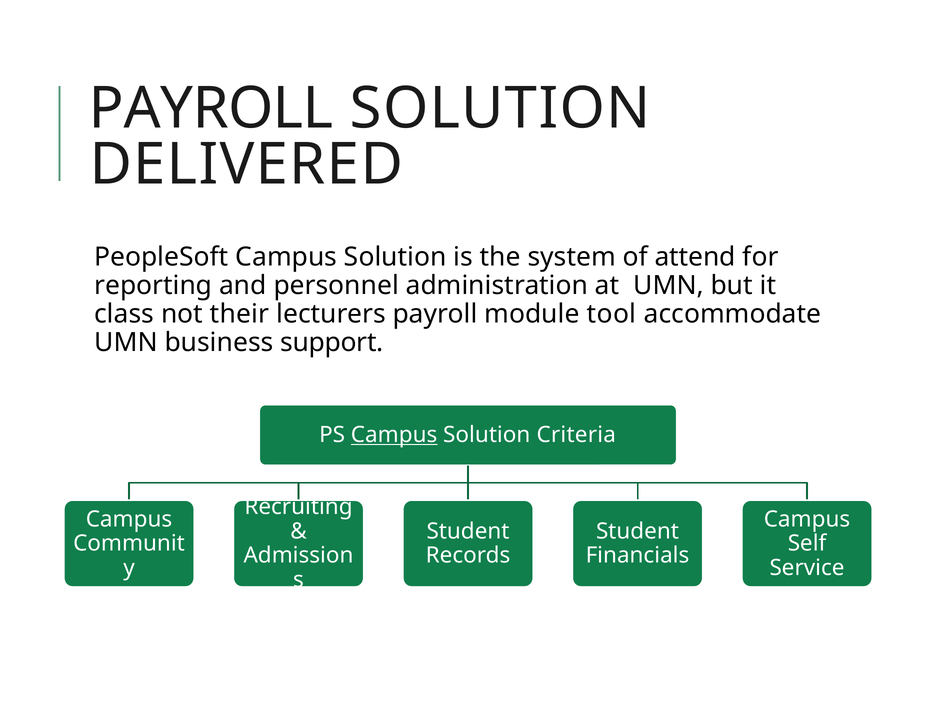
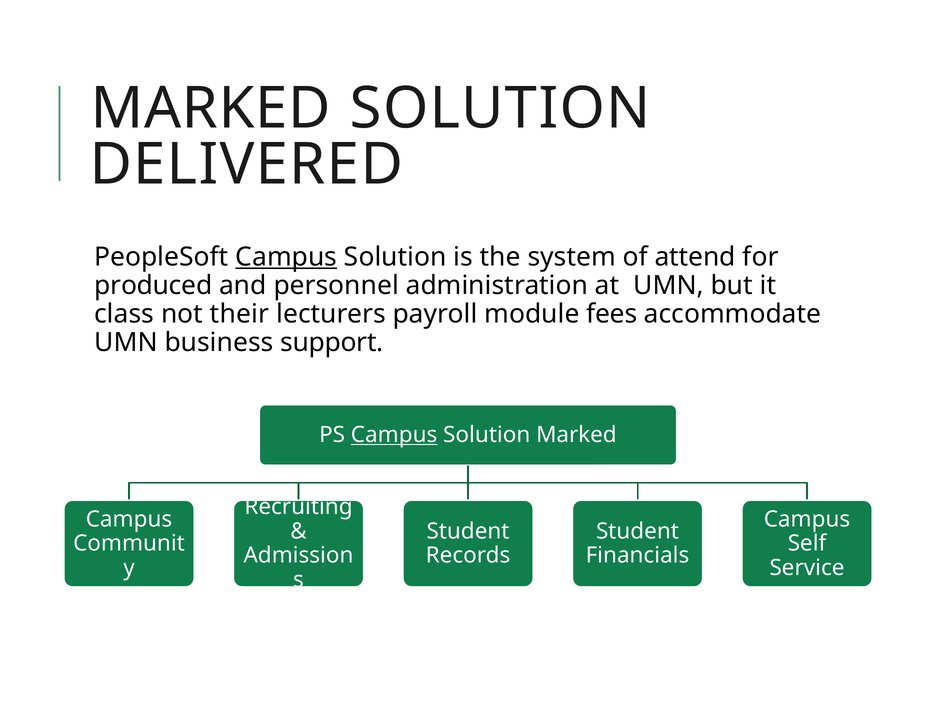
PAYROLL: PAYROLL -> MARKED (211, 109)
Campus underline: none -> present (286, 257)
reporting: reporting -> produced (153, 285)
tool: tool -> fees (612, 314)
Solution Criteria: Criteria -> Marked (576, 435)
